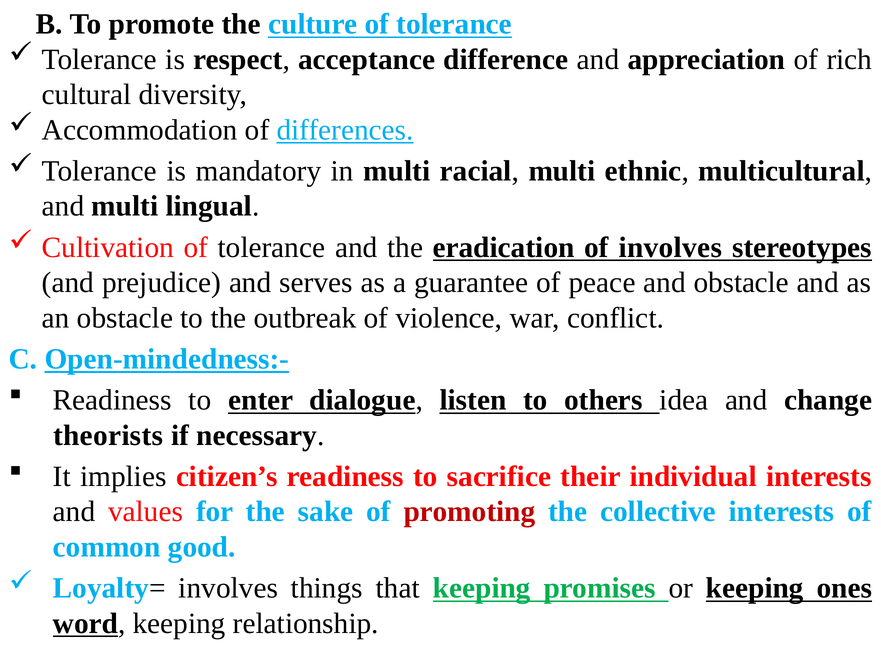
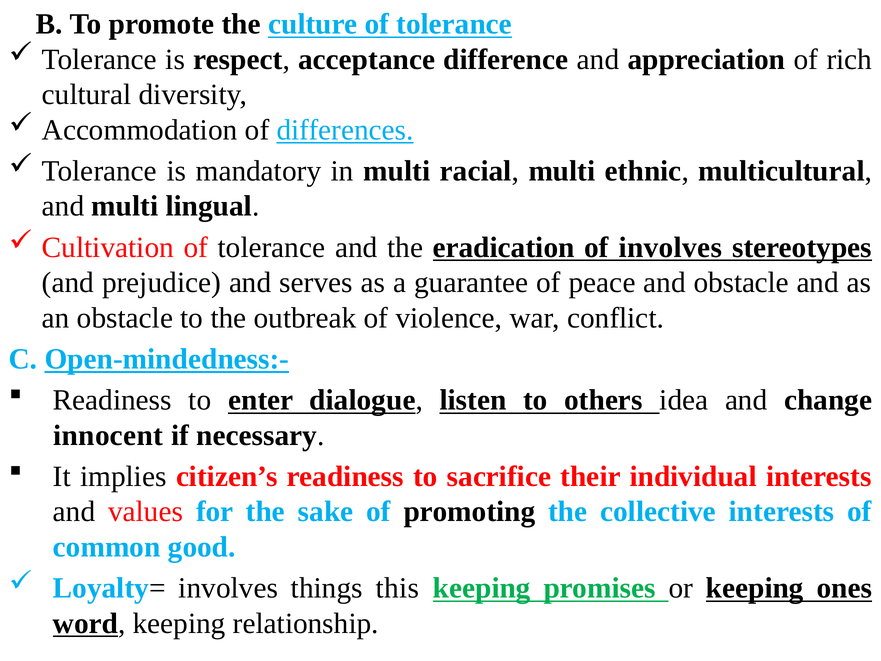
theorists: theorists -> innocent (108, 435)
promoting colour: red -> black (469, 512)
that: that -> this (398, 588)
